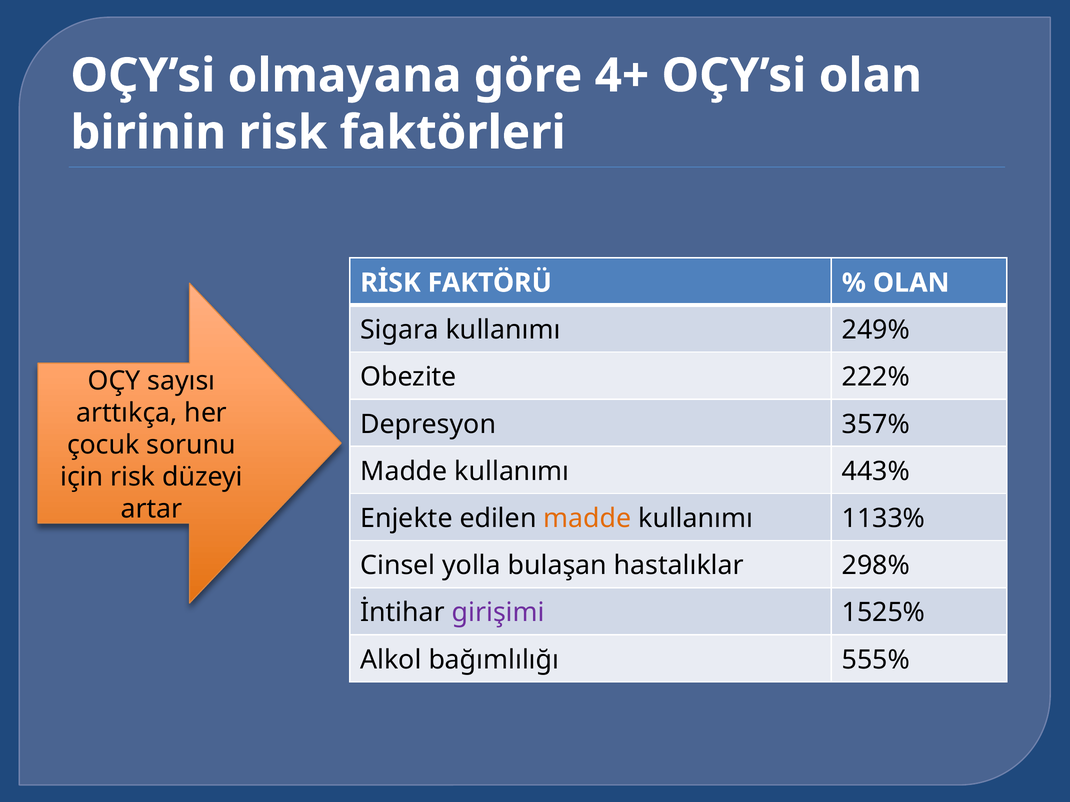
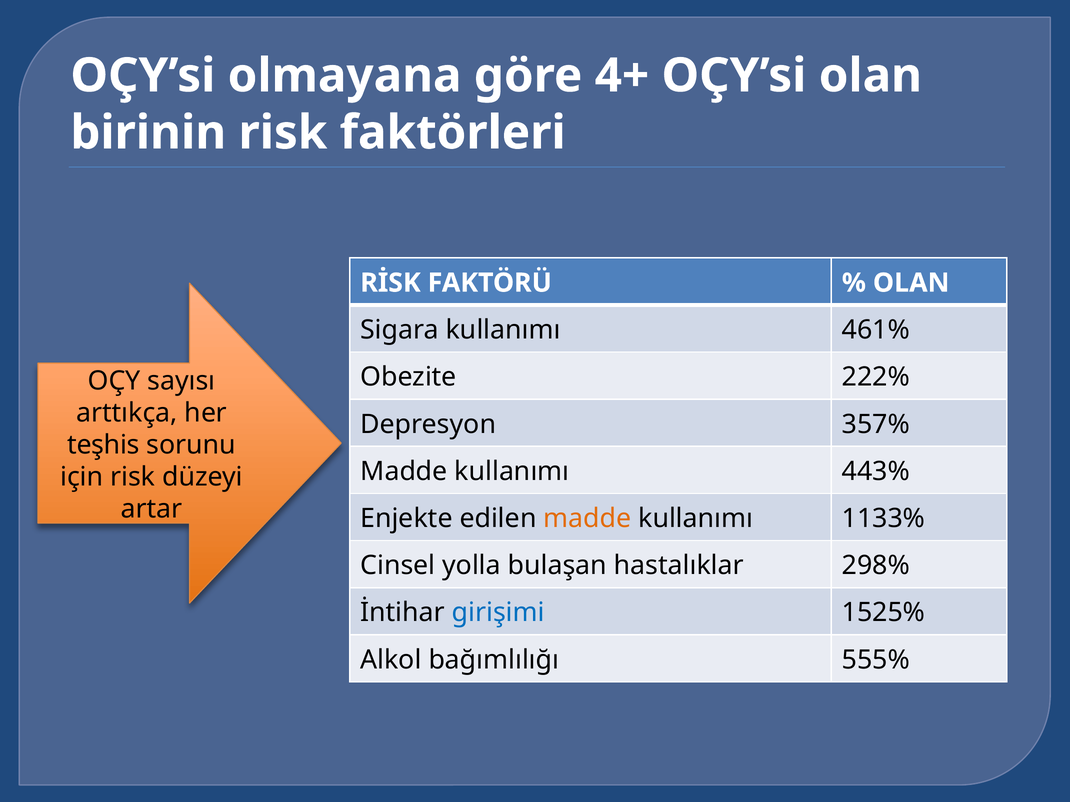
249%: 249% -> 461% (876, 330)
çocuk: çocuk -> teşhis (103, 445)
girişimi colour: purple -> blue (498, 613)
